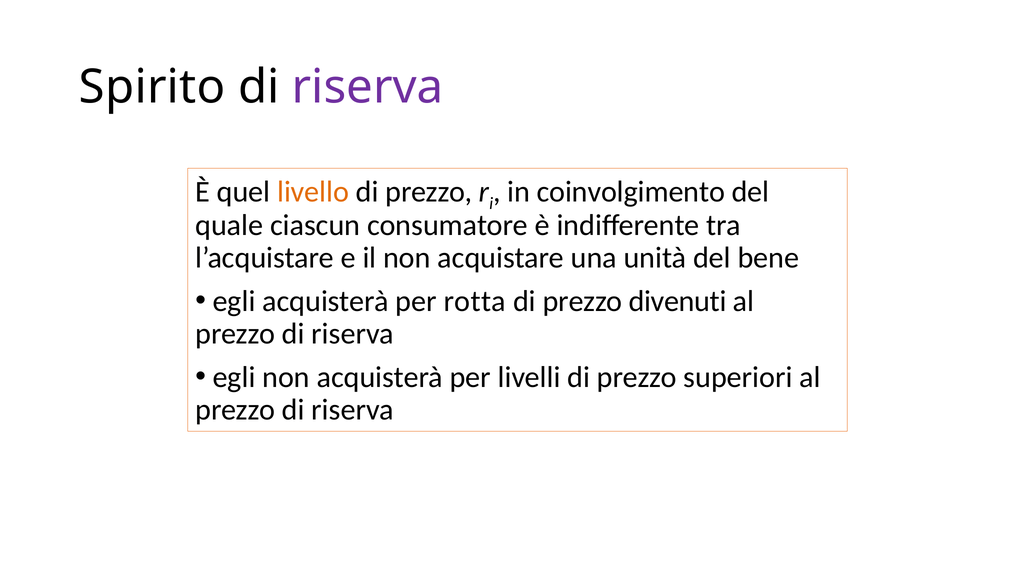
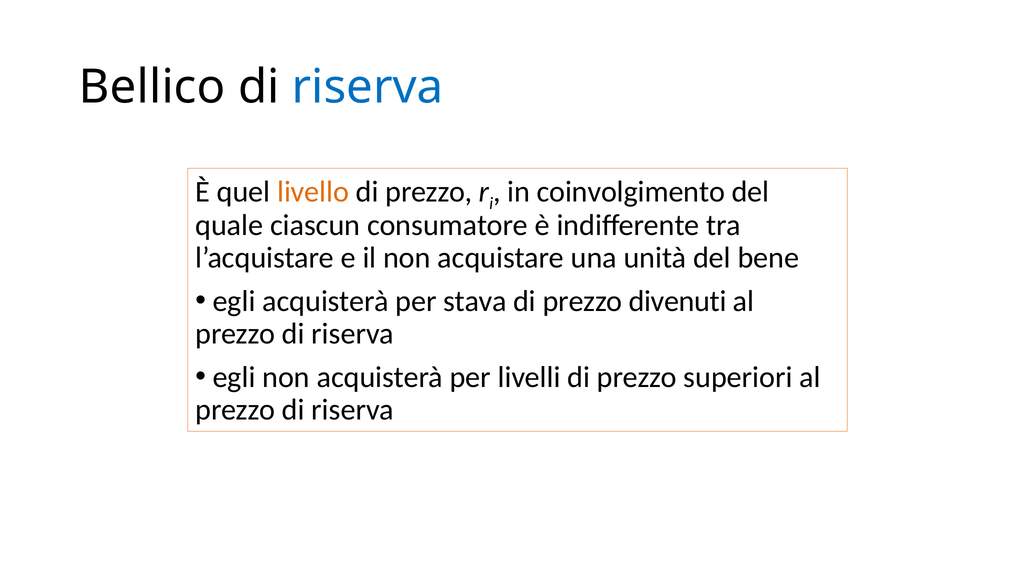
Spirito: Spirito -> Bellico (152, 87)
riserva colour: purple -> blue (368, 87)
rotta: rotta -> stava (475, 301)
